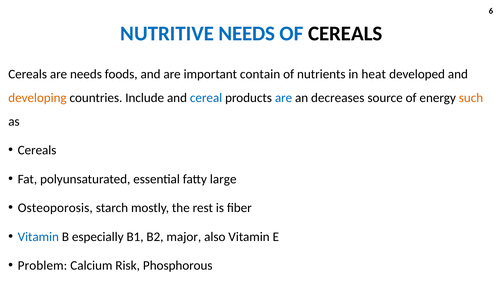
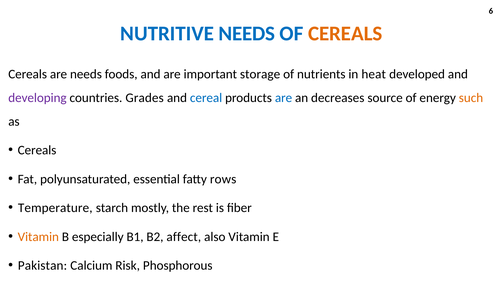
CEREALS colour: black -> orange (345, 34)
contain: contain -> storage (260, 74)
developing colour: orange -> purple (37, 98)
Include: Include -> Grades (145, 98)
large: large -> rows (223, 179)
Osteoporosis: Osteoporosis -> Temperature (55, 208)
Vitamin colour: blue -> orange (38, 237)
major: major -> affect (184, 237)
Problem: Problem -> Pakistan (42, 266)
